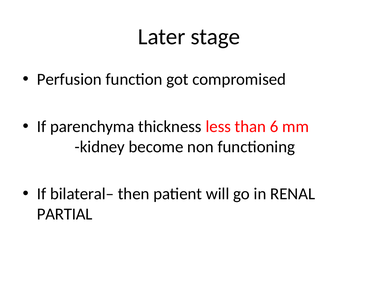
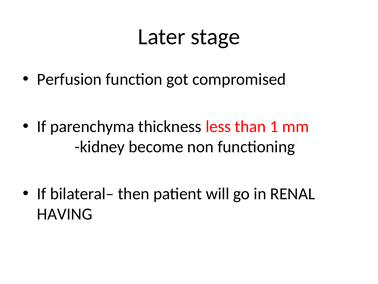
6: 6 -> 1 (274, 126)
PARTIAL: PARTIAL -> HAVING (65, 214)
